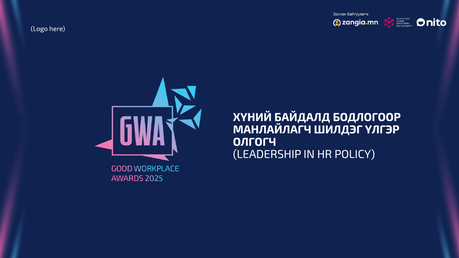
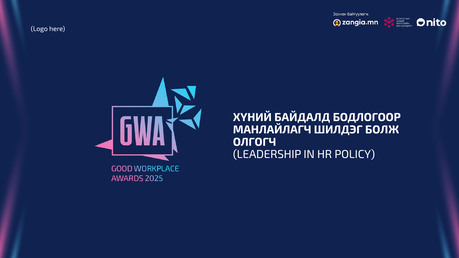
ҮЛГЭР: ҮЛГЭР -> БОЛЖ (382, 130)
